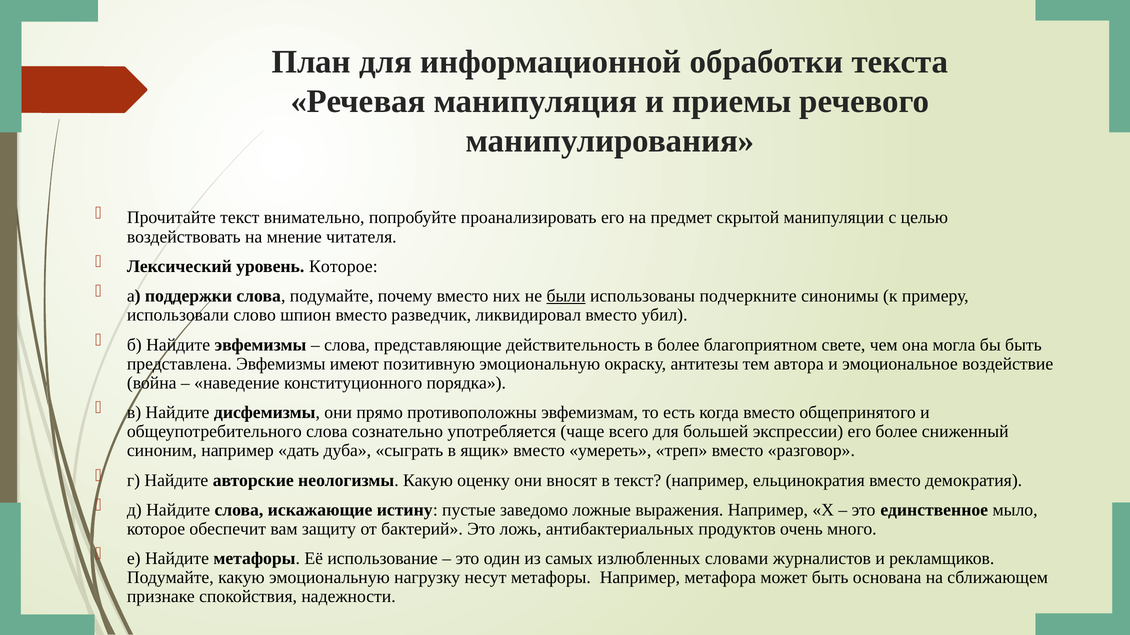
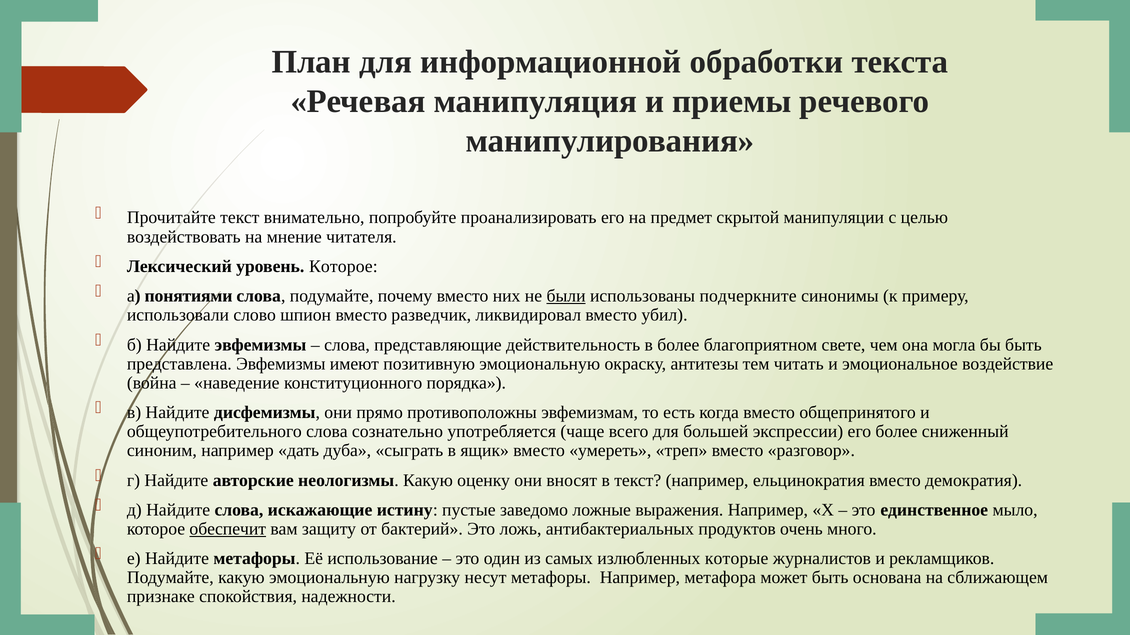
поддержки: поддержки -> понятиями (189, 296)
автора: автора -> читать (799, 364)
обеспечит underline: none -> present (228, 529)
словами: словами -> которые (737, 559)
